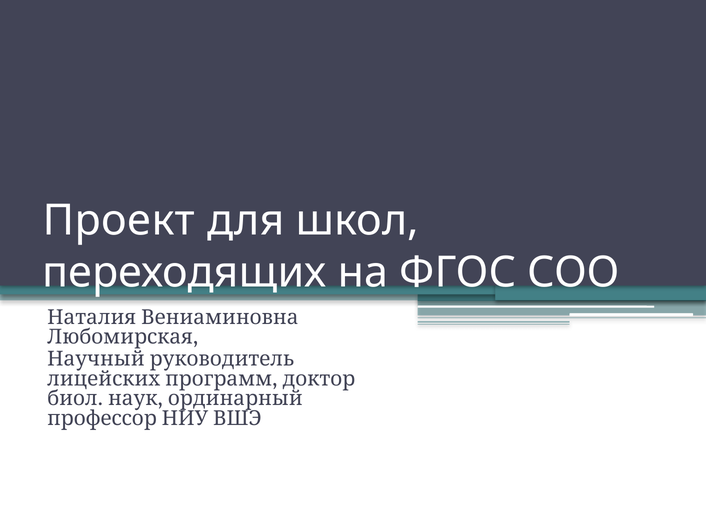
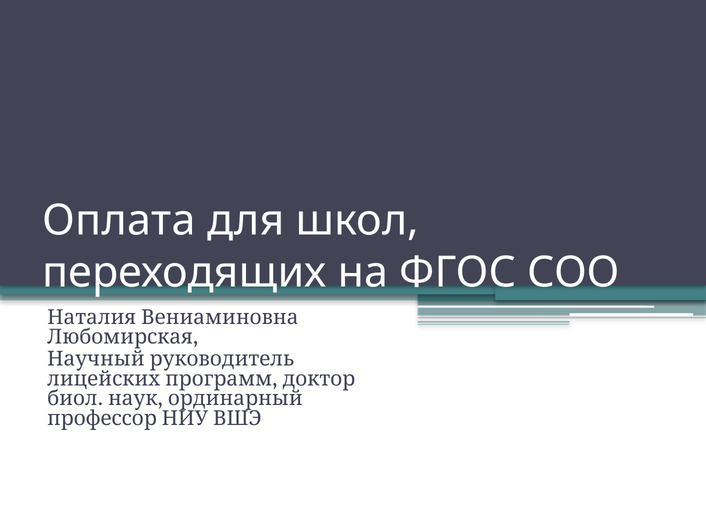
Проект: Проект -> Оплата (119, 221)
